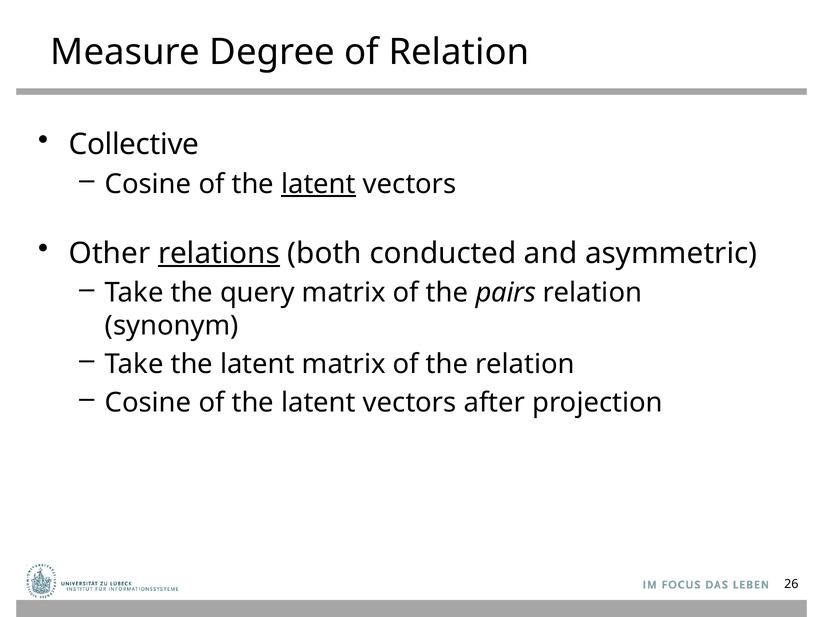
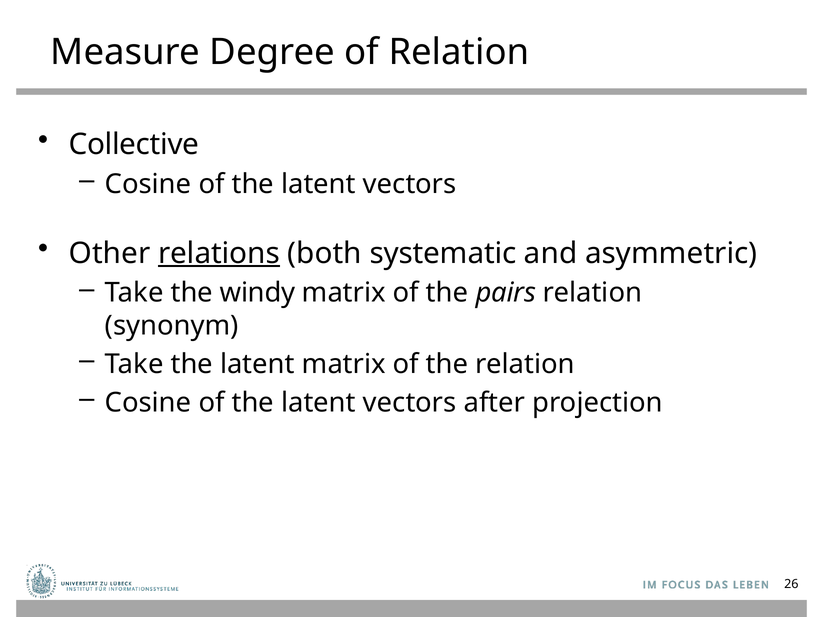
latent underline: present -> none (318, 184)
conducted: conducted -> systematic (443, 253)
query: query -> windy (258, 293)
